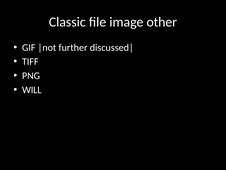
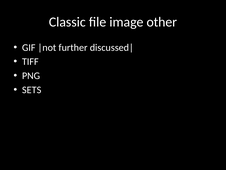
WILL: WILL -> SETS (32, 90)
